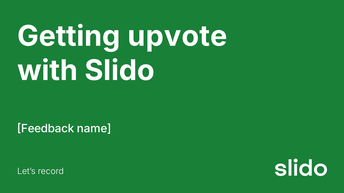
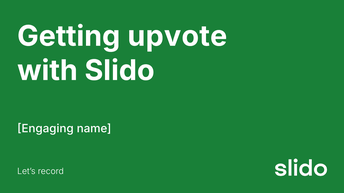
Feedback: Feedback -> Engaging (46, 129)
